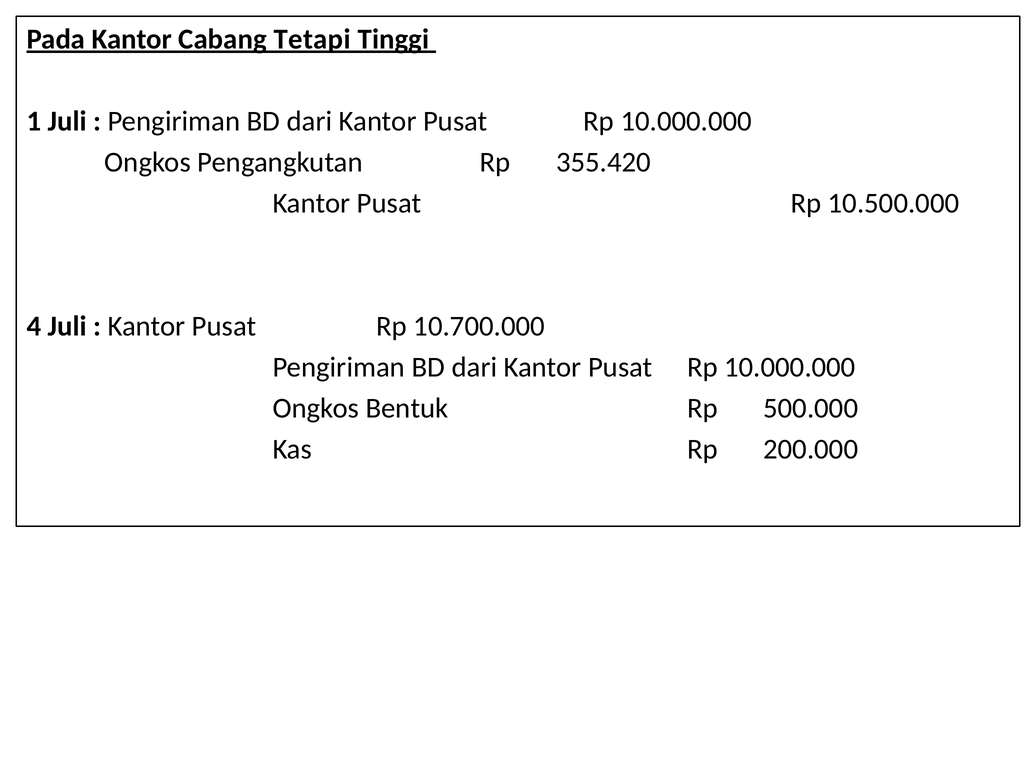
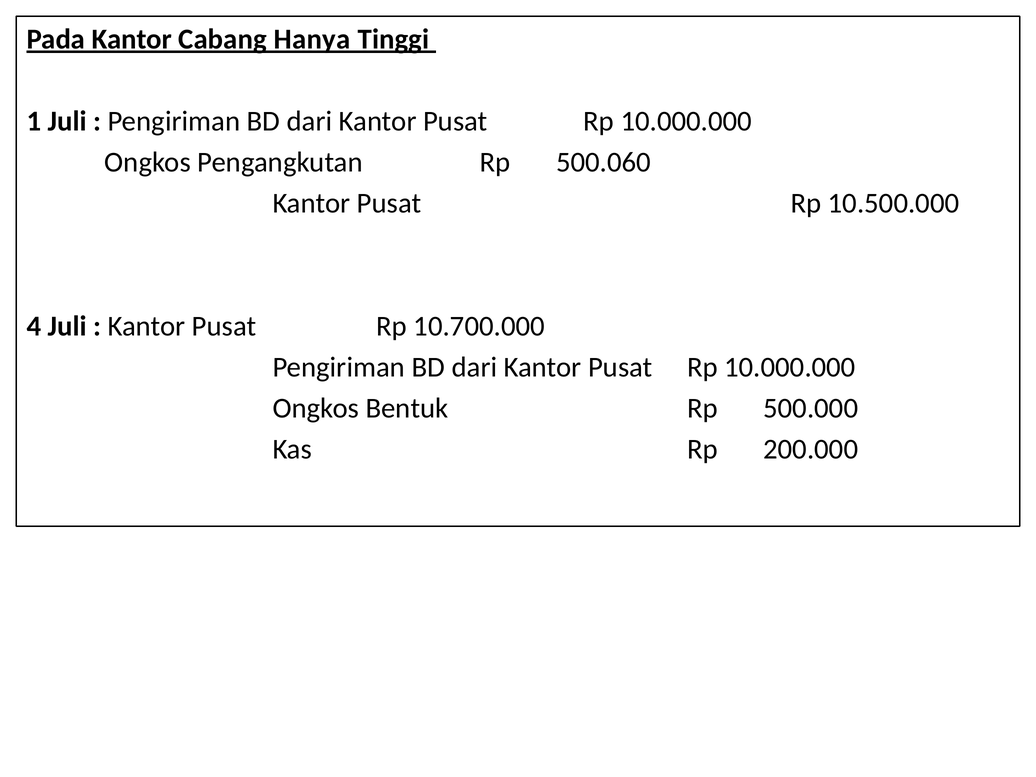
Tetapi: Tetapi -> Hanya (312, 39)
355.420: 355.420 -> 500.060 (603, 162)
